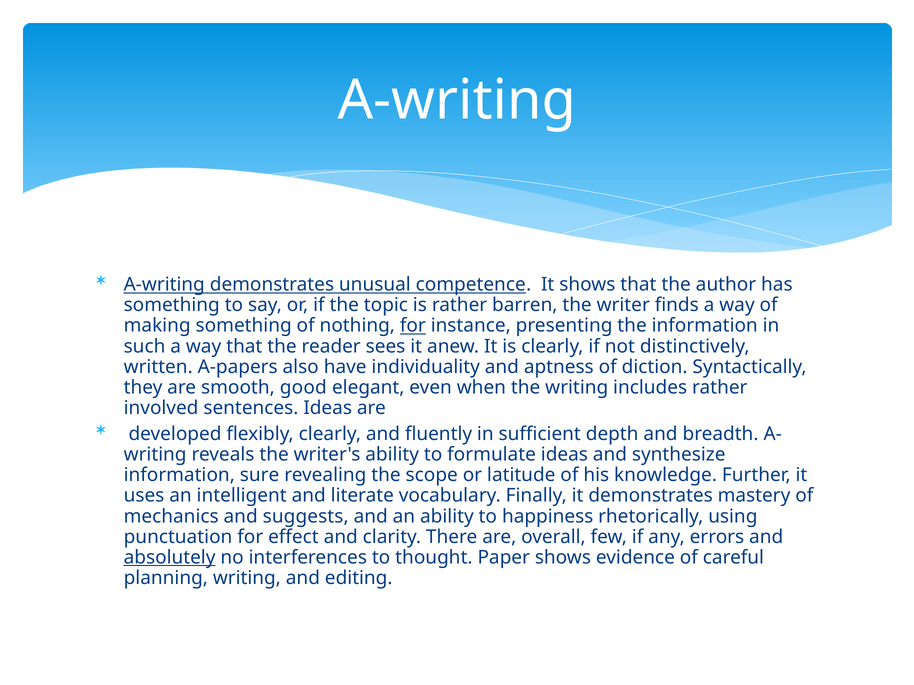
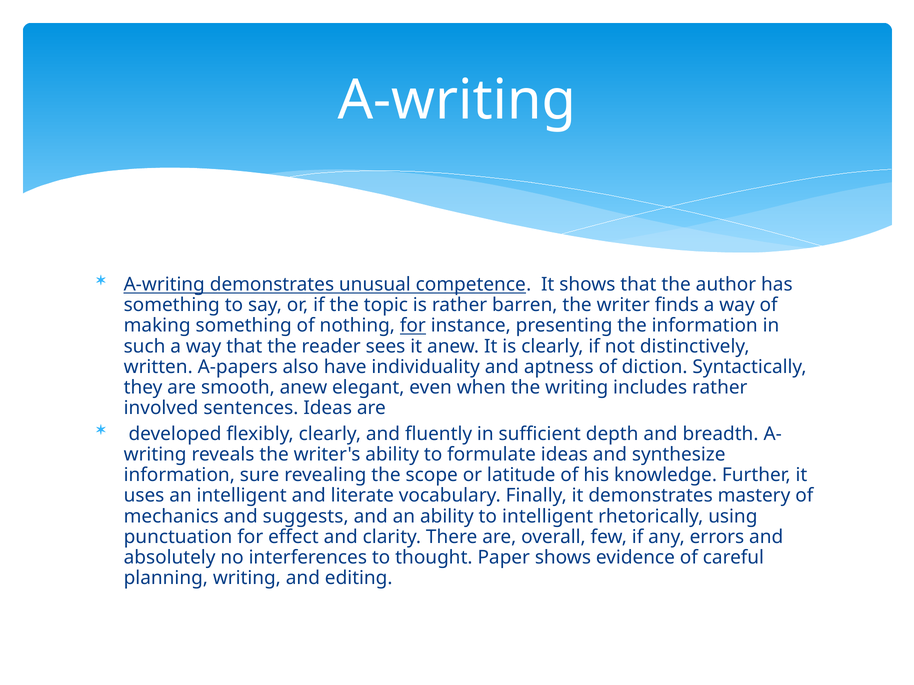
smooth good: good -> anew (303, 388)
to happiness: happiness -> intelligent (548, 517)
absolutely underline: present -> none (170, 558)
